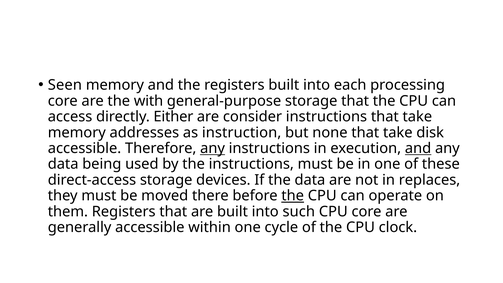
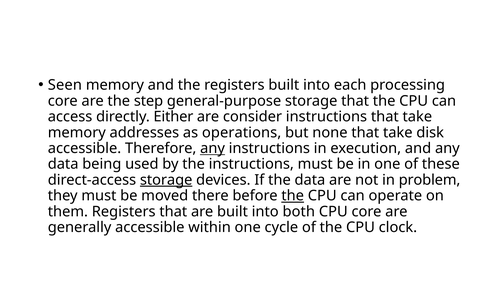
with: with -> step (149, 101)
instruction: instruction -> operations (242, 132)
and underline: present -> none (418, 148)
storage underline: none -> present (166, 180)
replaces: replaces -> problem (430, 180)
such: such -> both (299, 212)
